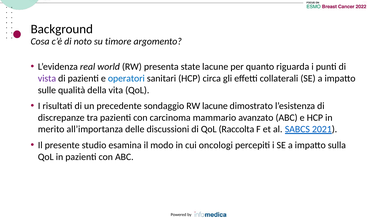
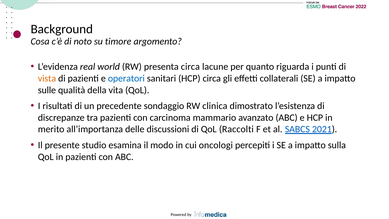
presenta state: state -> circa (190, 67)
vista colour: purple -> orange (47, 78)
RW lacune: lacune -> clinica (215, 106)
Raccolta: Raccolta -> Raccolti (236, 129)
